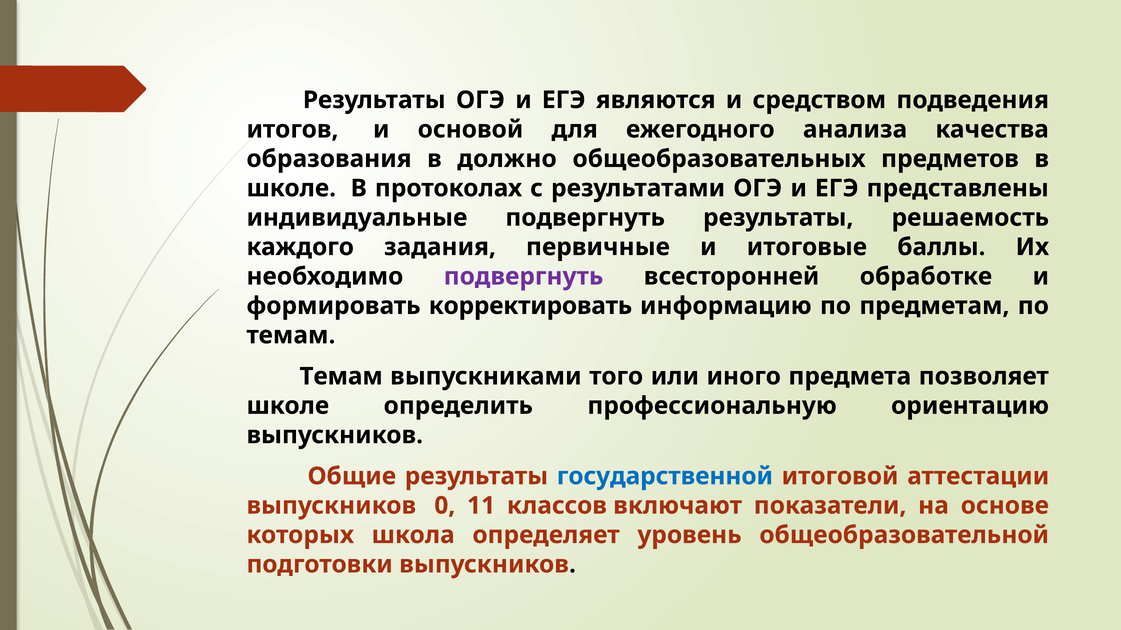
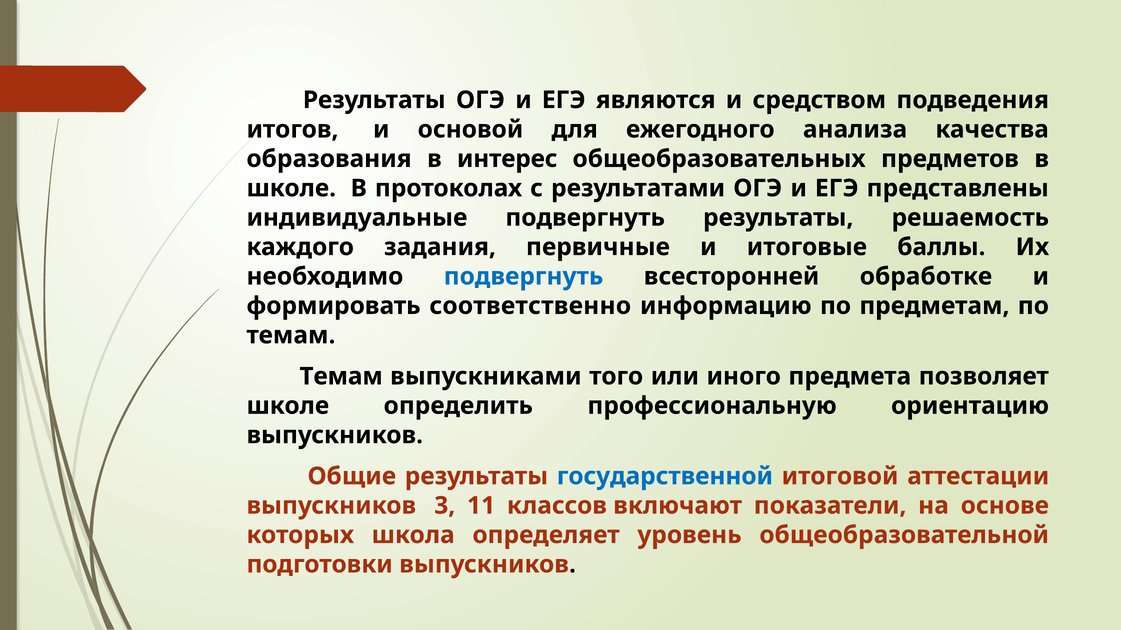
должно: должно -> интерес (507, 159)
подвергнуть colour: purple -> blue (524, 277)
корректировать: корректировать -> соответственно (530, 306)
0: 0 -> 3 (445, 506)
